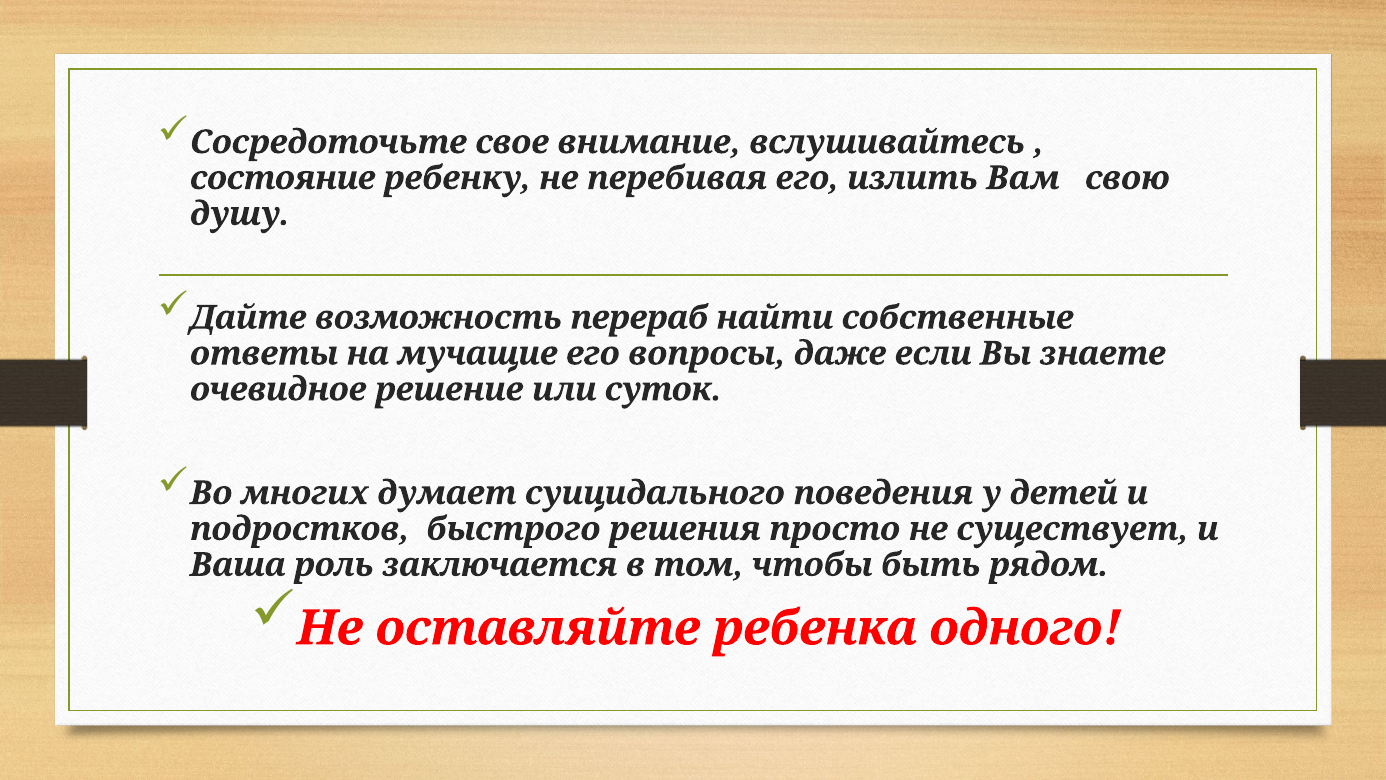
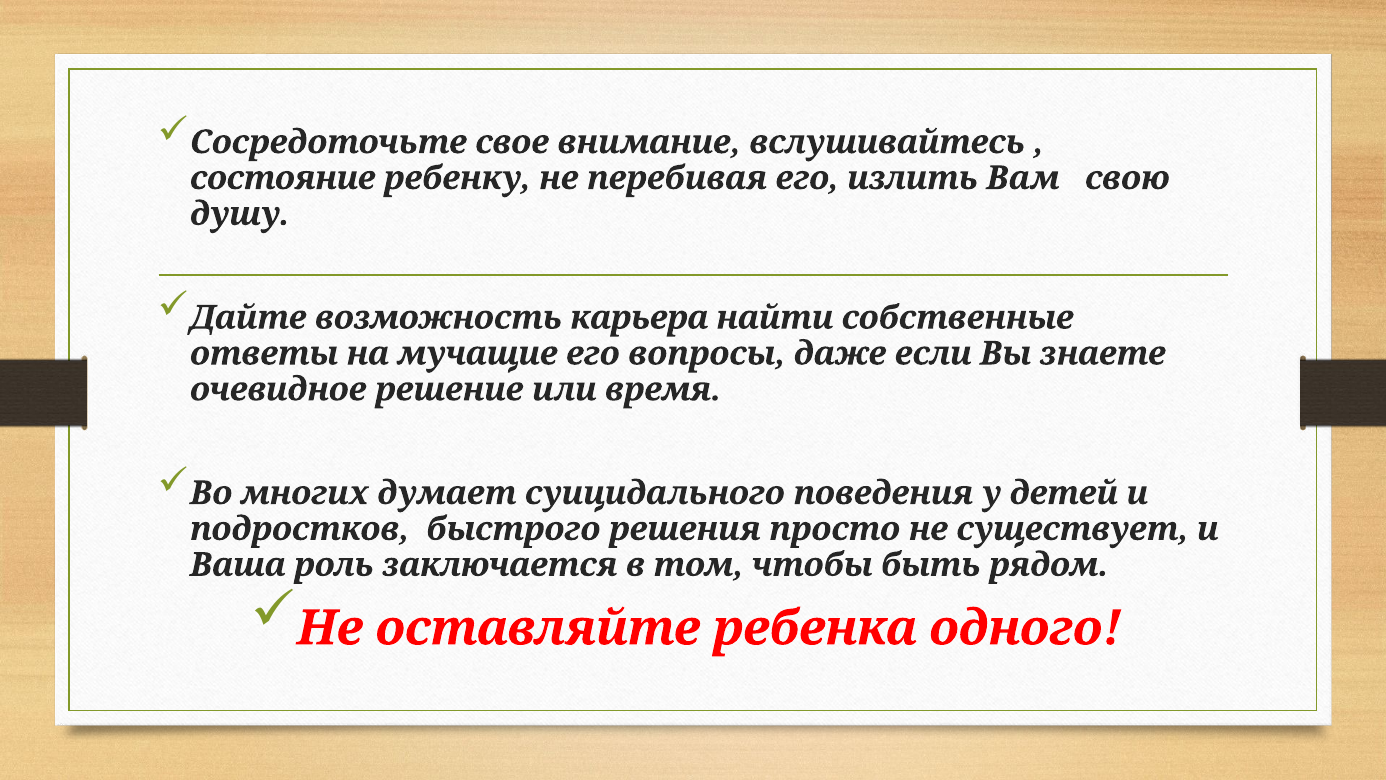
перераб: перераб -> карьера (639, 318)
суток: суток -> время (663, 389)
